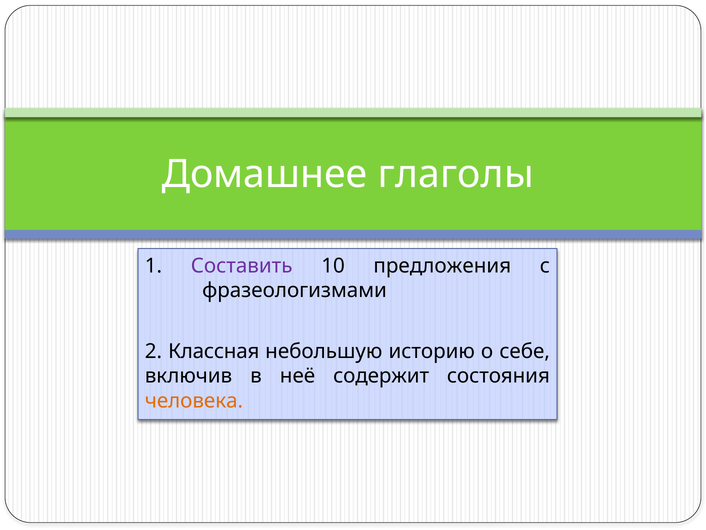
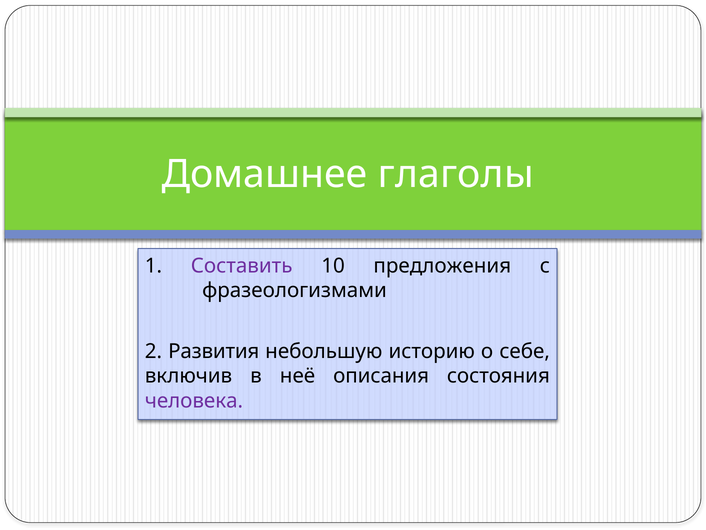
Классная: Классная -> Развития (214, 351)
содержит: содержит -> описания (381, 376)
человека colour: orange -> purple (194, 400)
